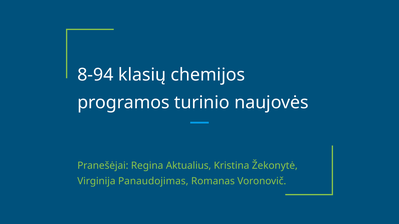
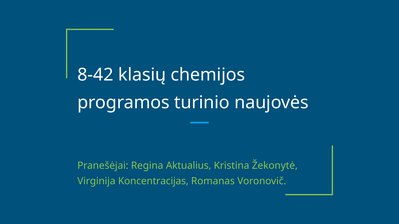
8-94: 8-94 -> 8-42 (95, 75)
Panaudojimas: Panaudojimas -> Koncentracijas (153, 182)
